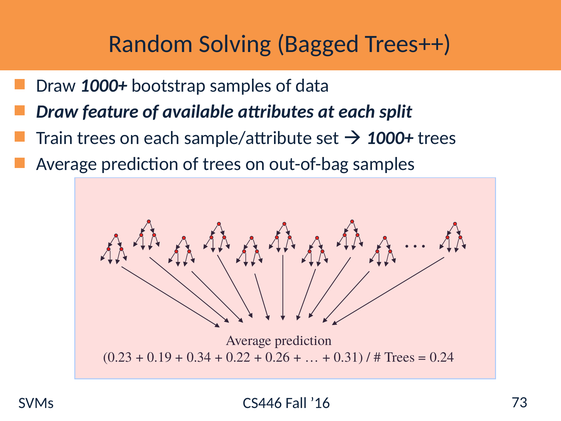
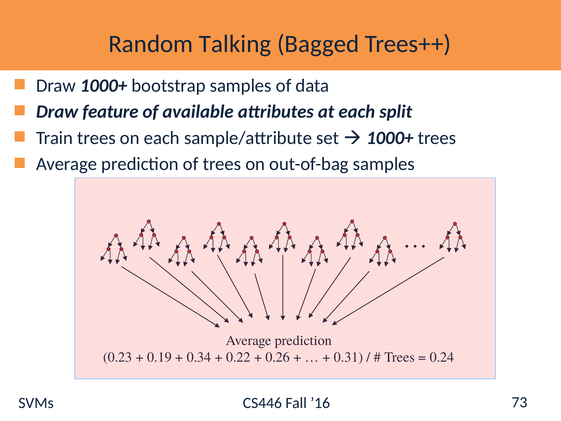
Solving: Solving -> Talking (235, 44)
